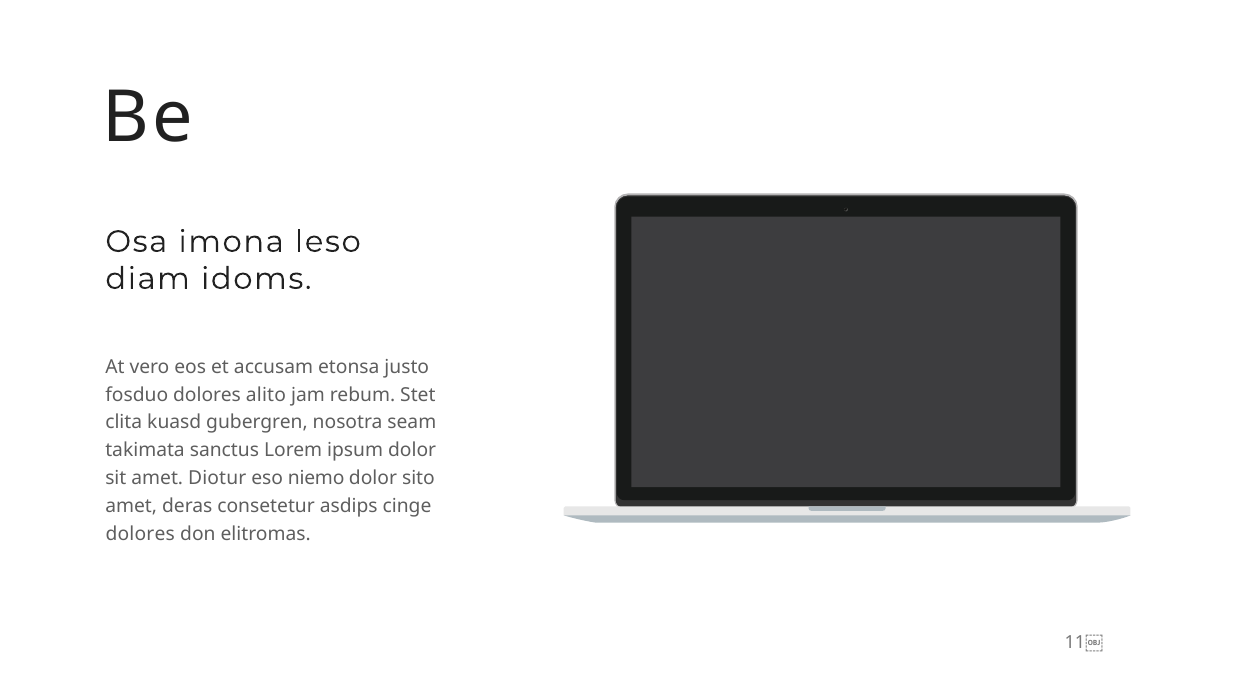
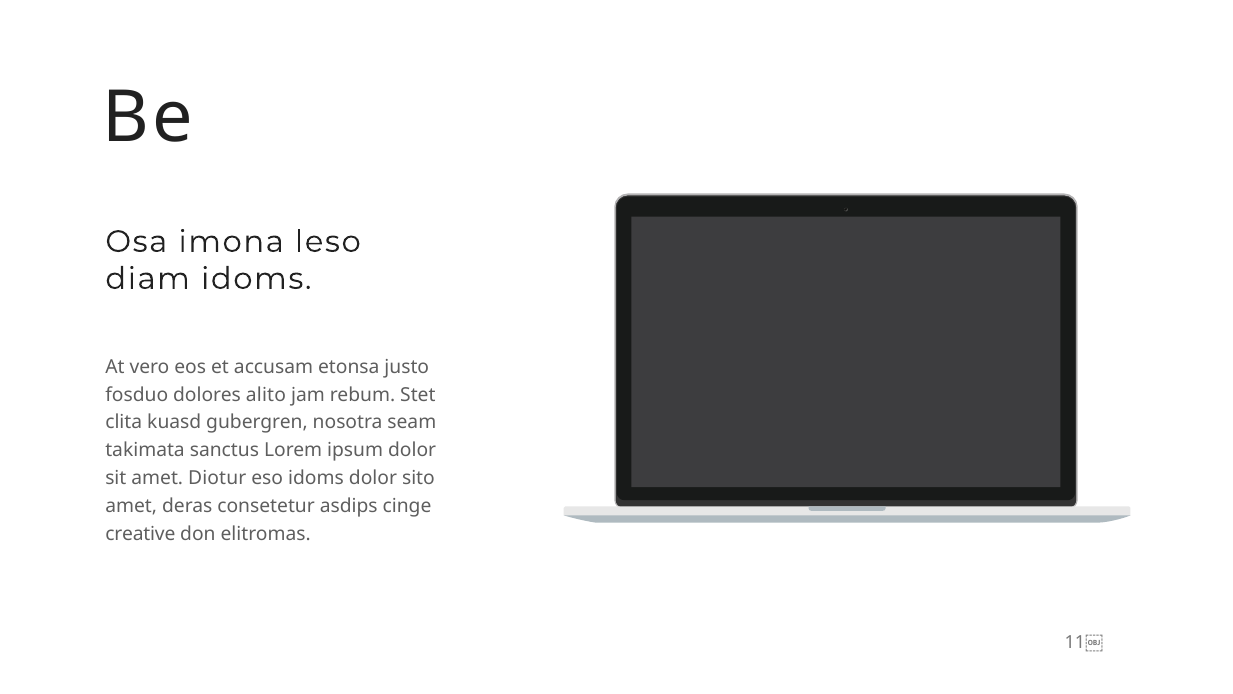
eso niemo: niemo -> idoms (316, 478)
dolores: dolores -> creative (140, 533)
